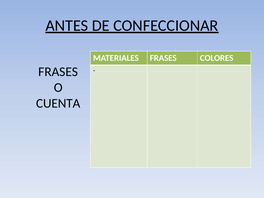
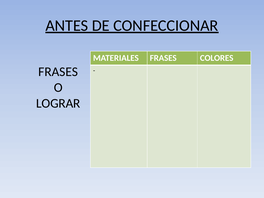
CUENTA: CUENTA -> LOGRAR (58, 103)
